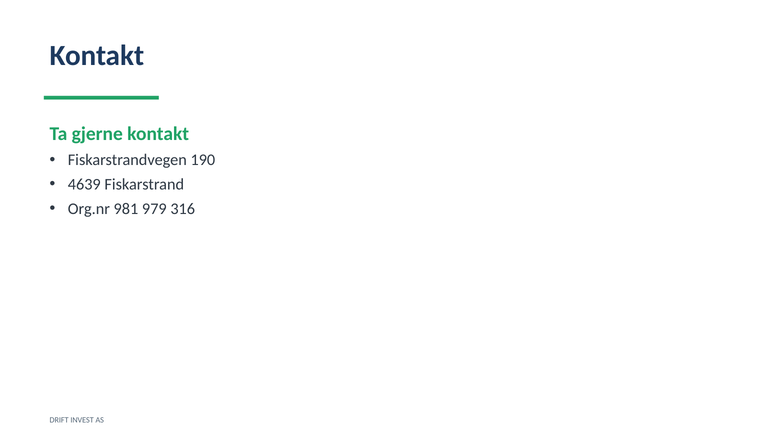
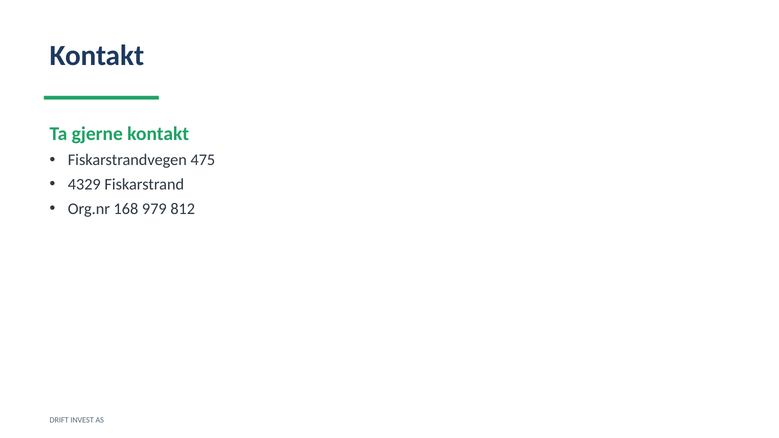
190: 190 -> 475 (203, 160)
4639: 4639 -> 4329 (84, 185)
981: 981 -> 168 (126, 209)
316: 316 -> 812 (183, 209)
